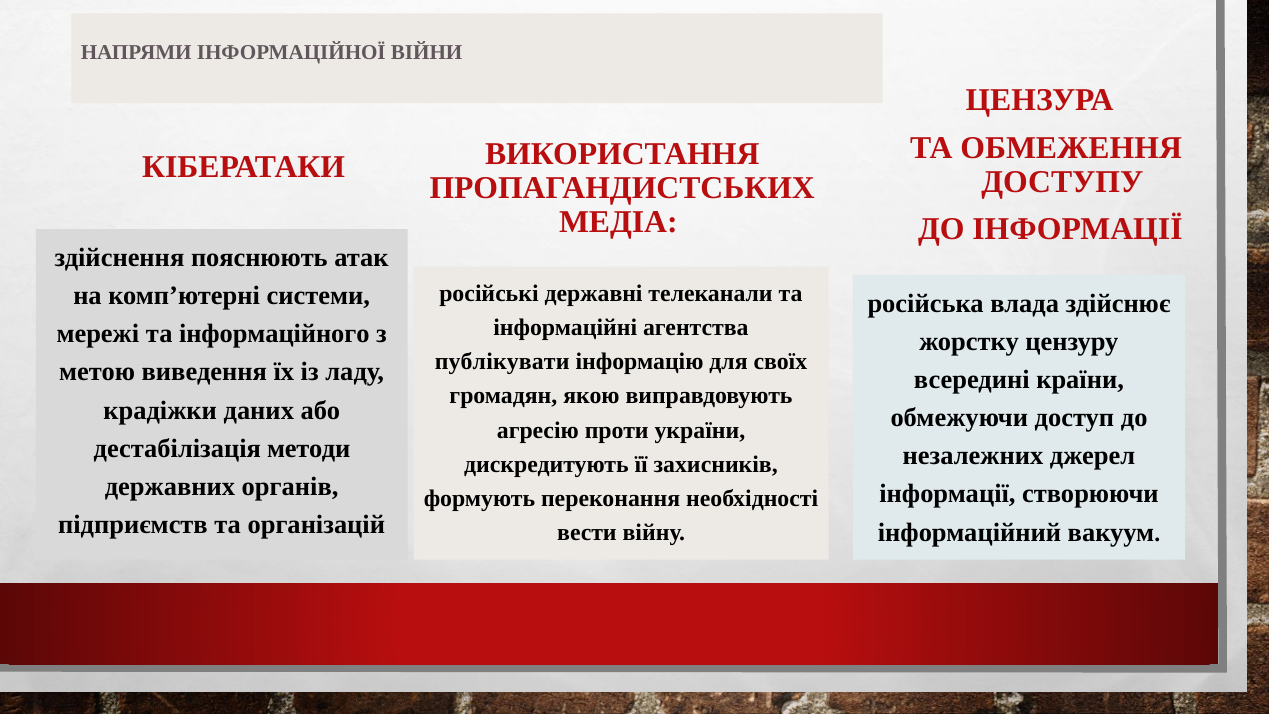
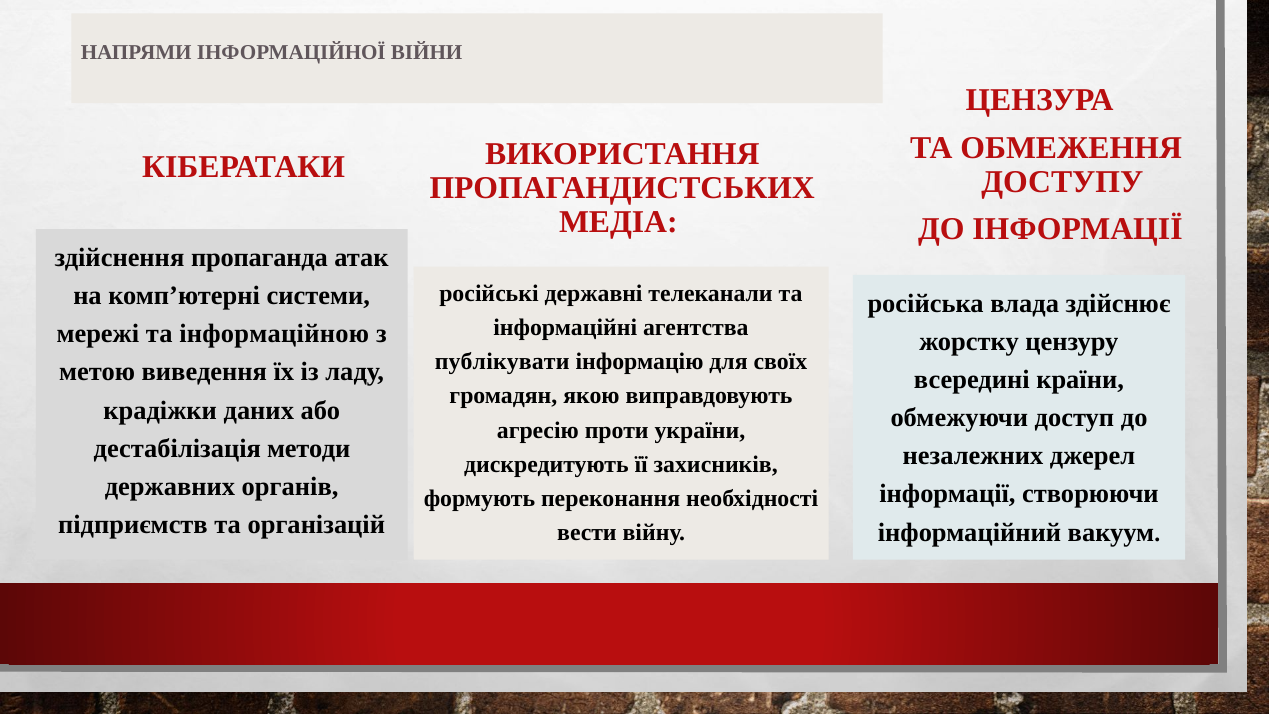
пояснюють: пояснюють -> пропаганда (259, 258)
інформаційного: інформаційного -> інформаційною (274, 334)
